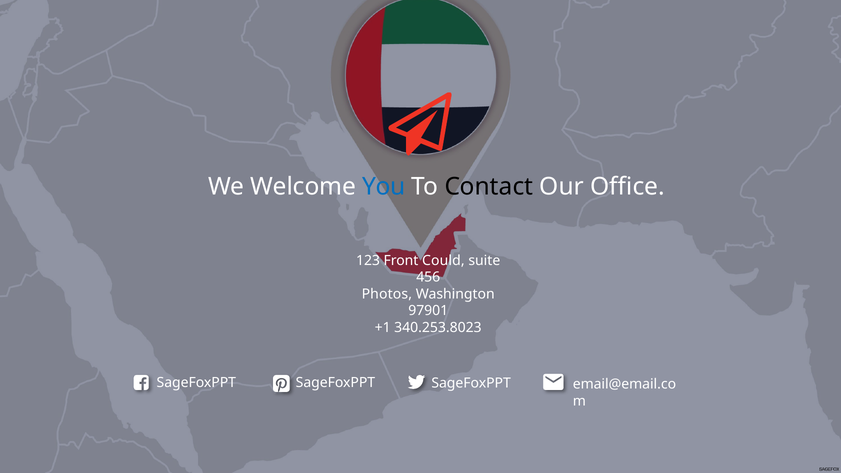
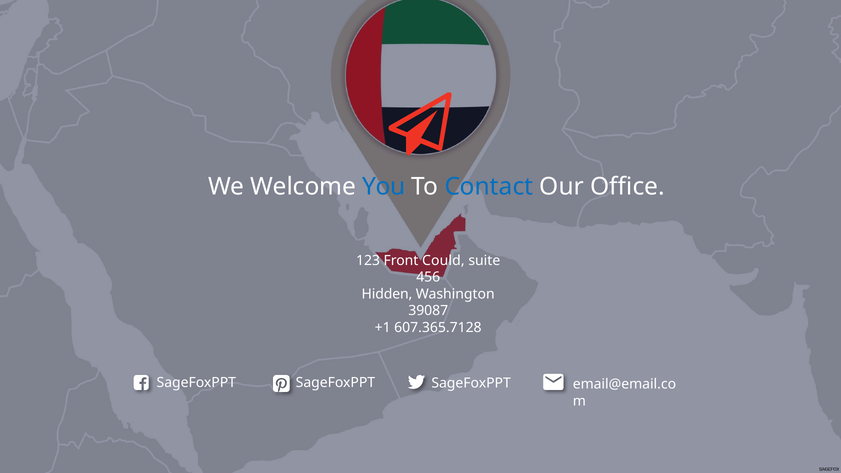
Contact colour: black -> blue (489, 187)
Photos: Photos -> Hidden (387, 294)
97901: 97901 -> 39087 (428, 311)
340.253.8023: 340.253.8023 -> 607.365.7128 (438, 328)
